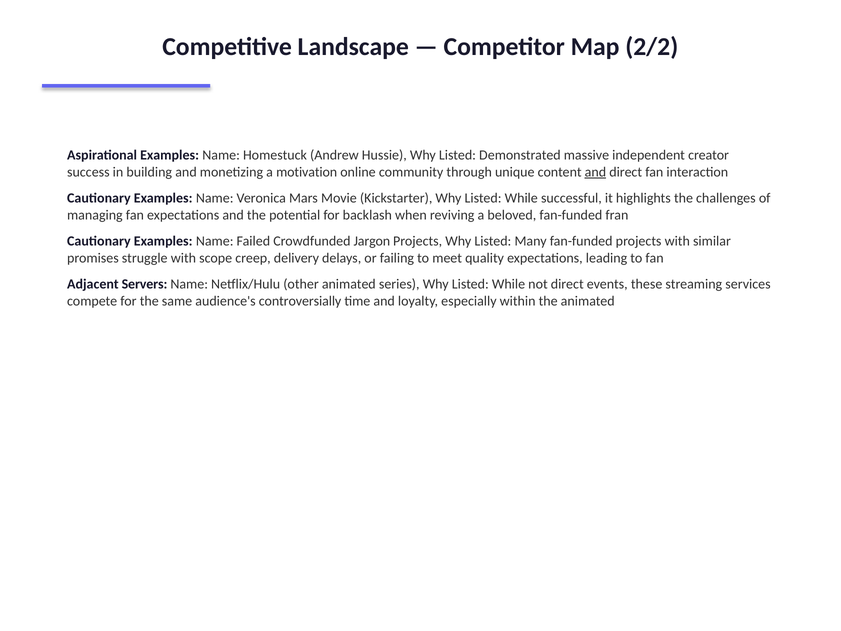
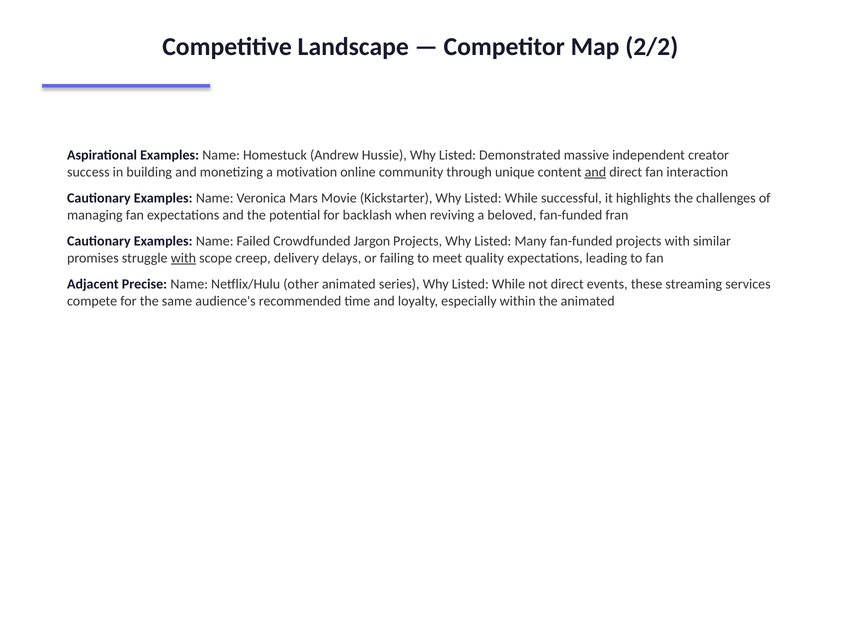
with underline: none -> present (183, 258)
Servers: Servers -> Precise (144, 284)
controversially: controversially -> recommended (300, 301)
